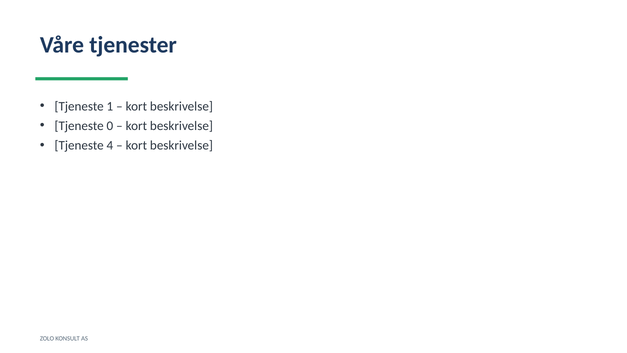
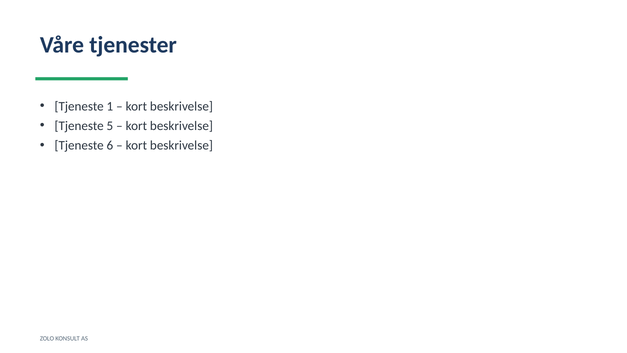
0: 0 -> 5 (110, 126)
4: 4 -> 6 (110, 145)
